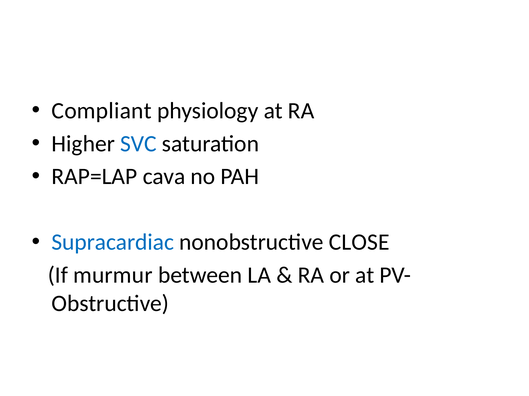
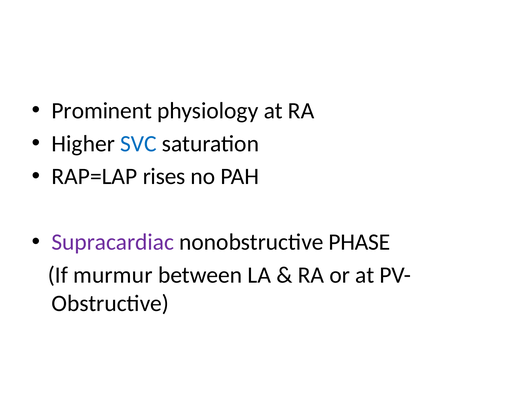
Compliant: Compliant -> Prominent (102, 111)
cava: cava -> rises (164, 177)
Supracardiac colour: blue -> purple (113, 243)
CLOSE: CLOSE -> PHASE (359, 243)
